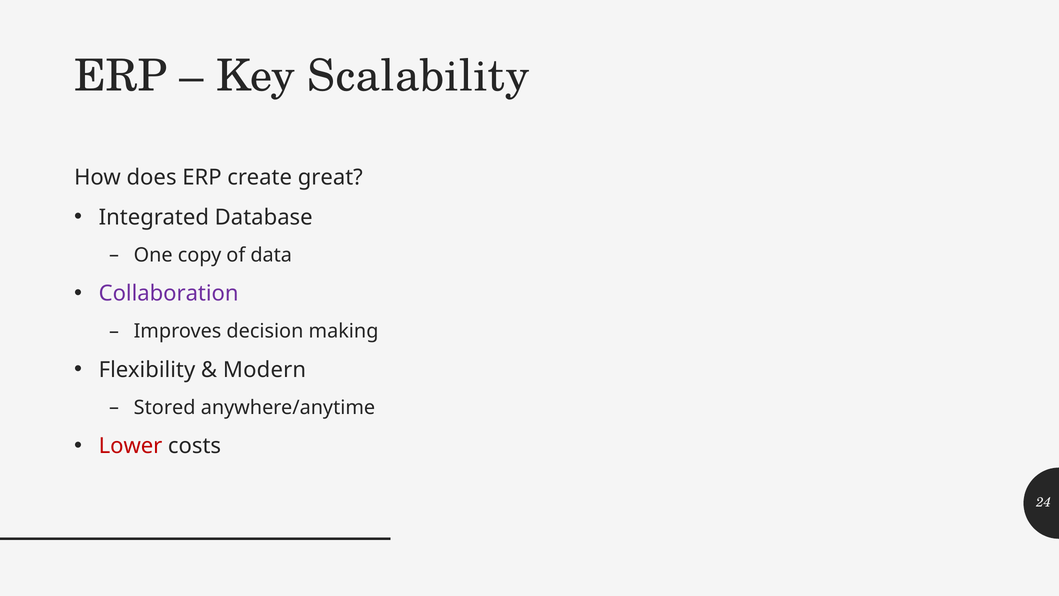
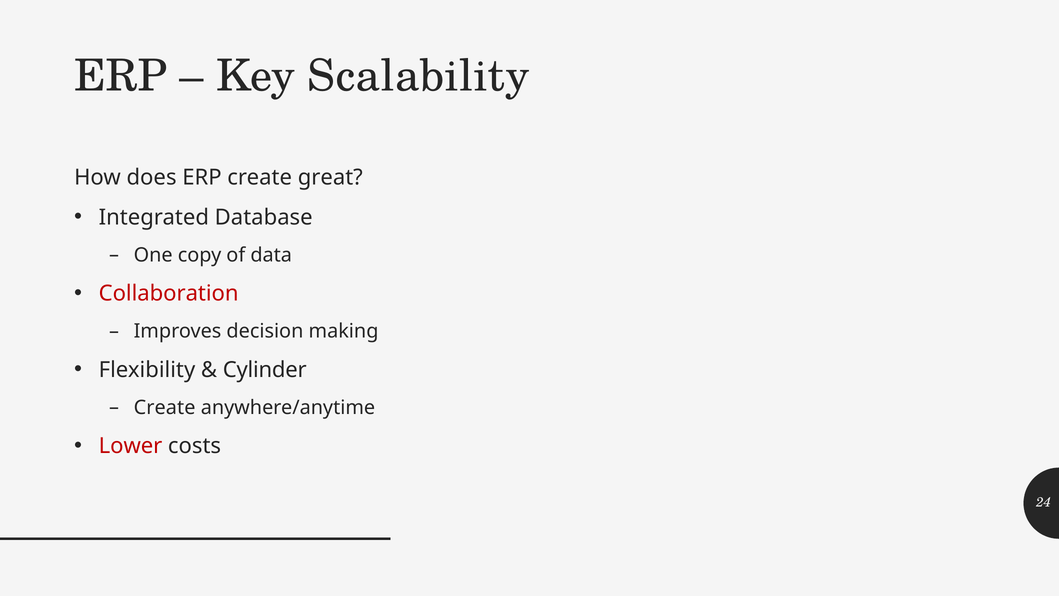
Collaboration colour: purple -> red (169, 293)
Modern: Modern -> Cylinder (265, 370)
Stored: Stored -> Create (165, 407)
